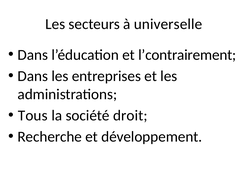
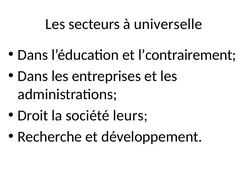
Tous: Tous -> Droit (33, 115)
droit: droit -> leurs (130, 115)
